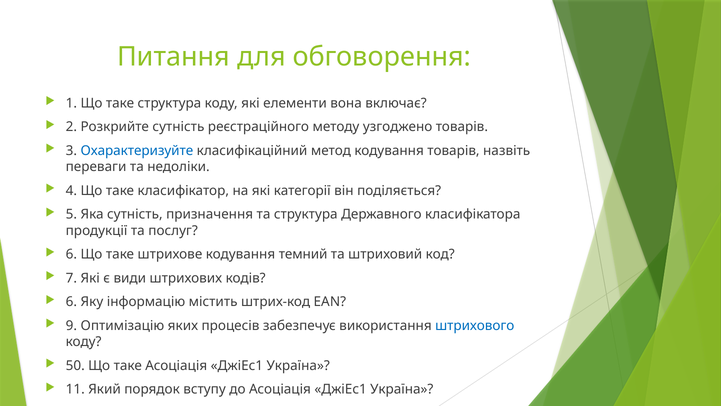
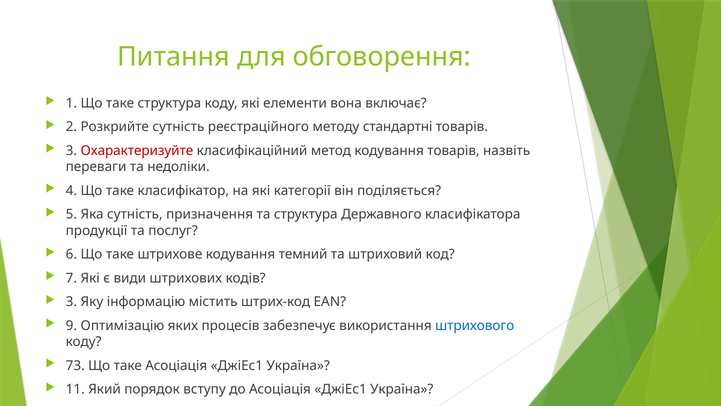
узгоджено: узгоджено -> стандартні (398, 127)
Охарактеризуйте colour: blue -> red (137, 151)
6: 6 -> 3 (71, 302)
50: 50 -> 73 (75, 365)
